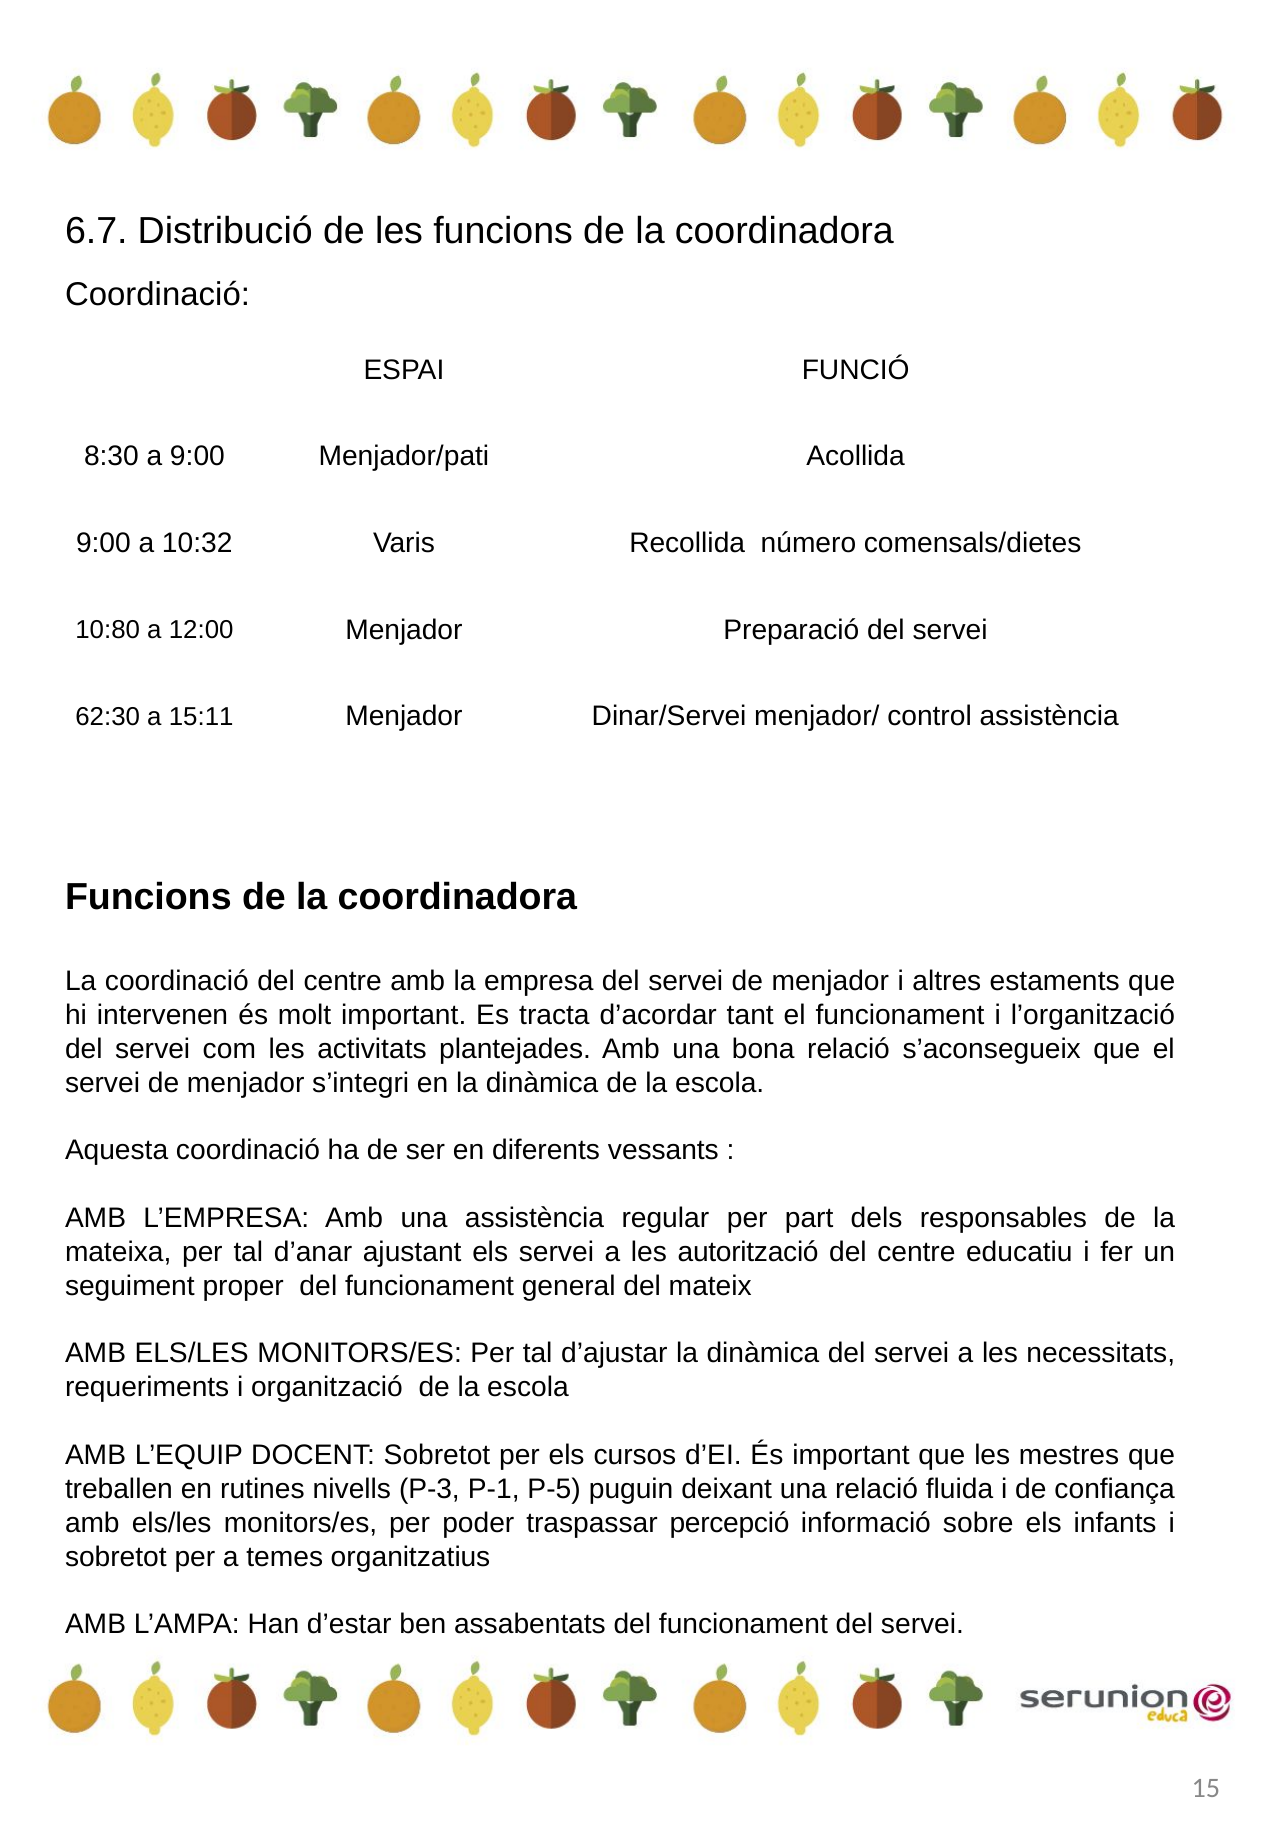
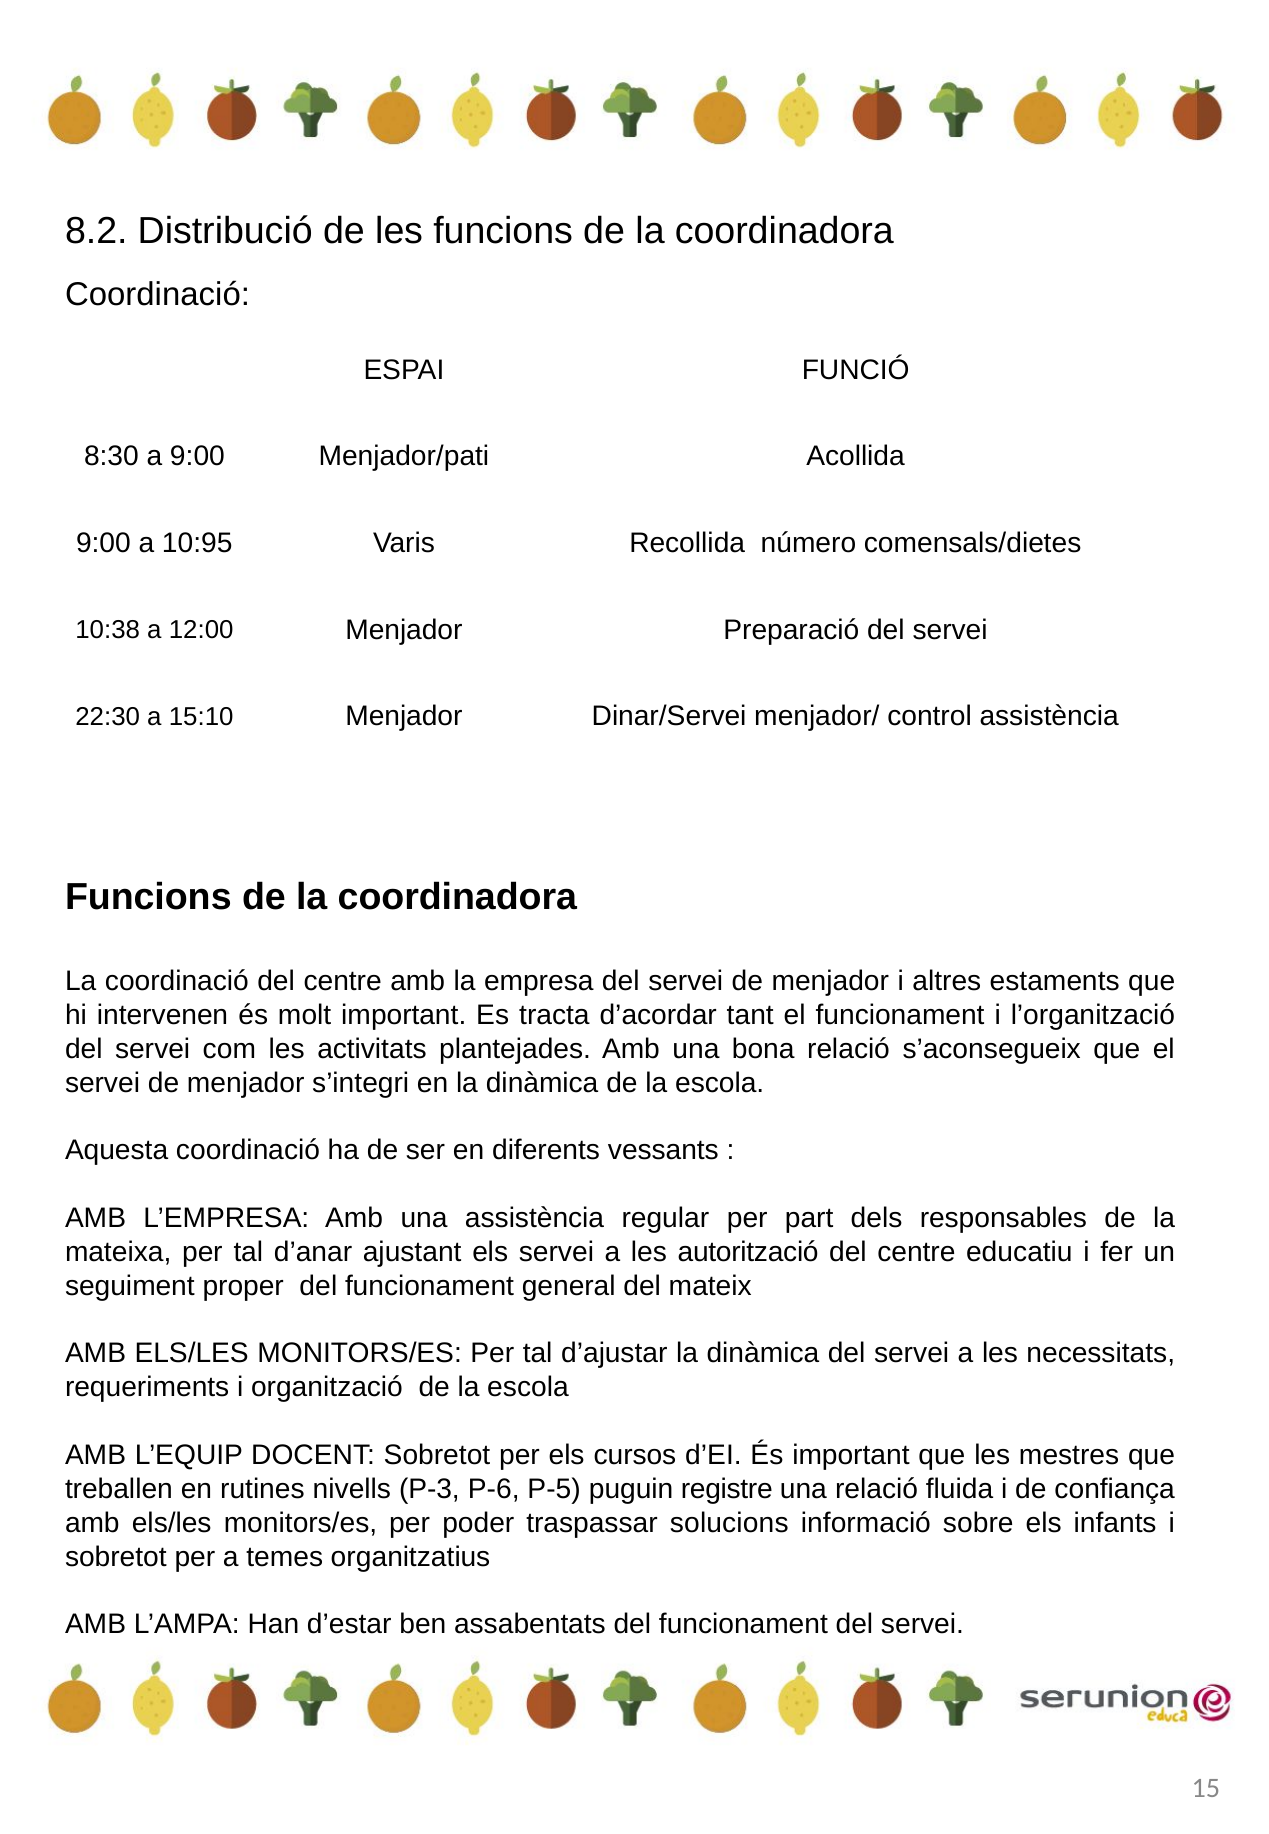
6.7: 6.7 -> 8.2 (96, 231)
10:32: 10:32 -> 10:95 (197, 543)
10:80: 10:80 -> 10:38 (108, 630)
62:30: 62:30 -> 22:30 (108, 716)
15:11: 15:11 -> 15:10 (201, 716)
P-1: P-1 -> P-6 (494, 1488)
deixant: deixant -> registre (727, 1488)
percepció: percepció -> solucions (729, 1522)
